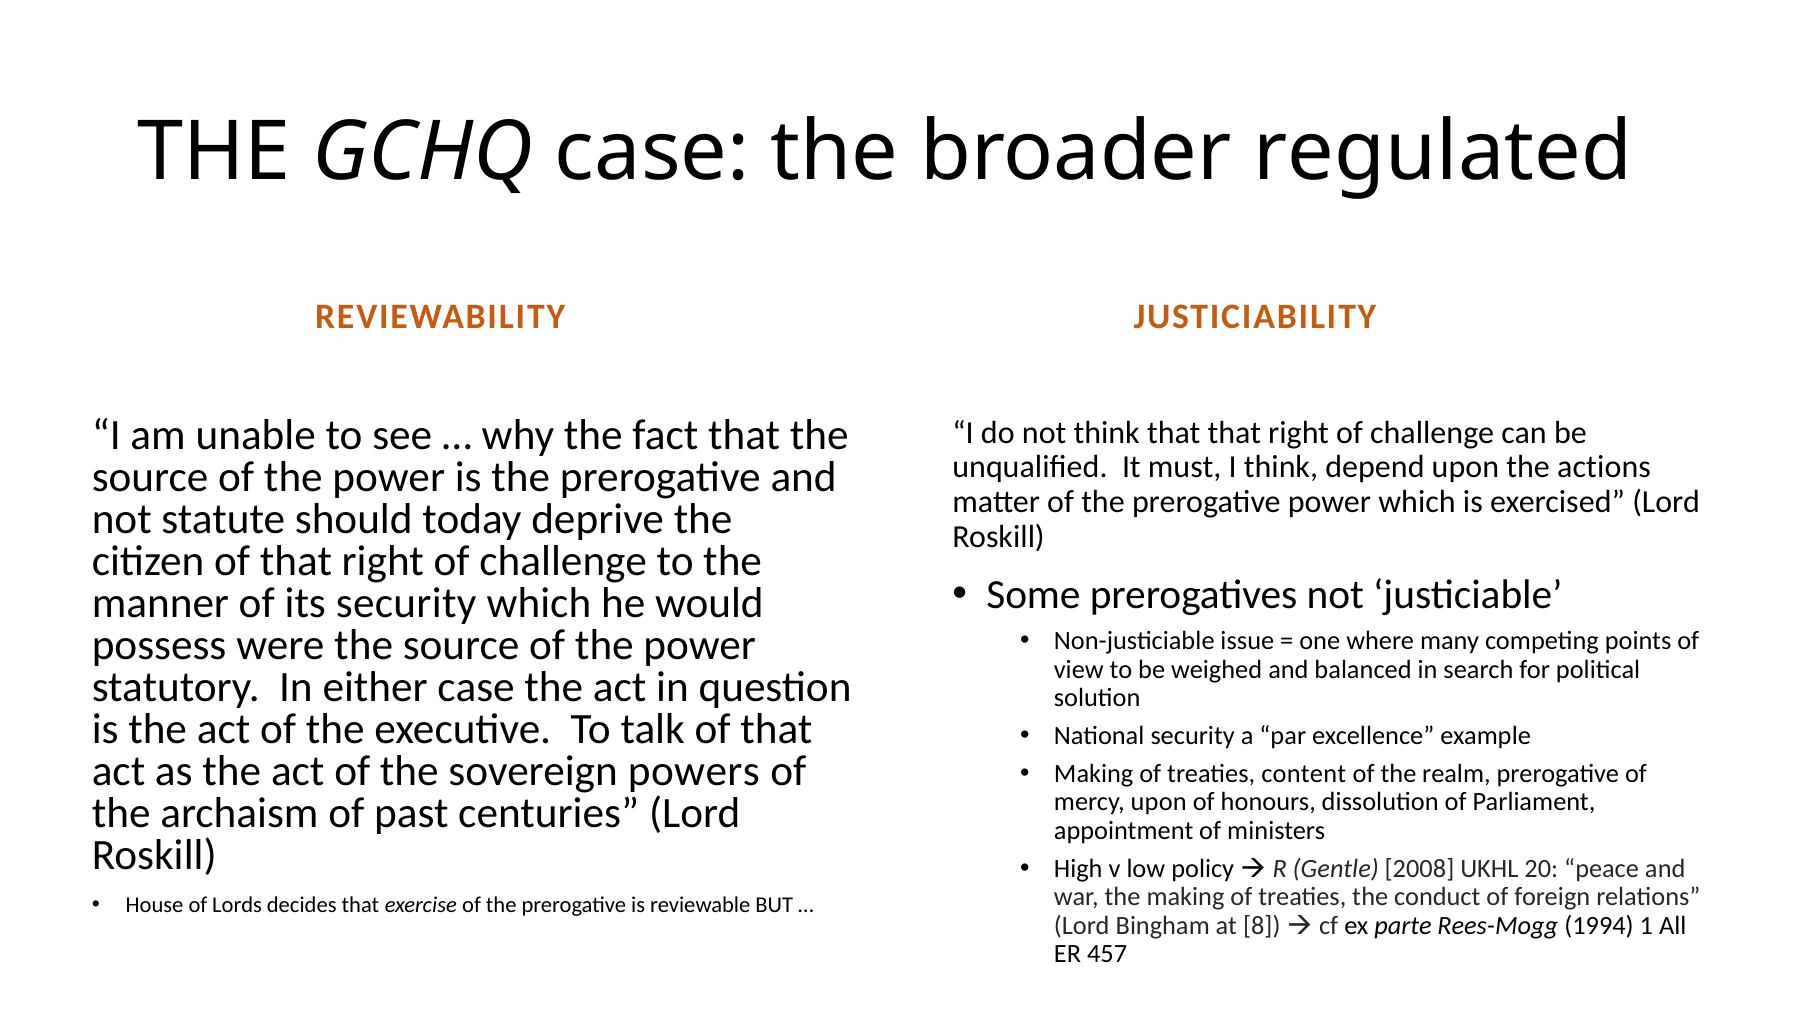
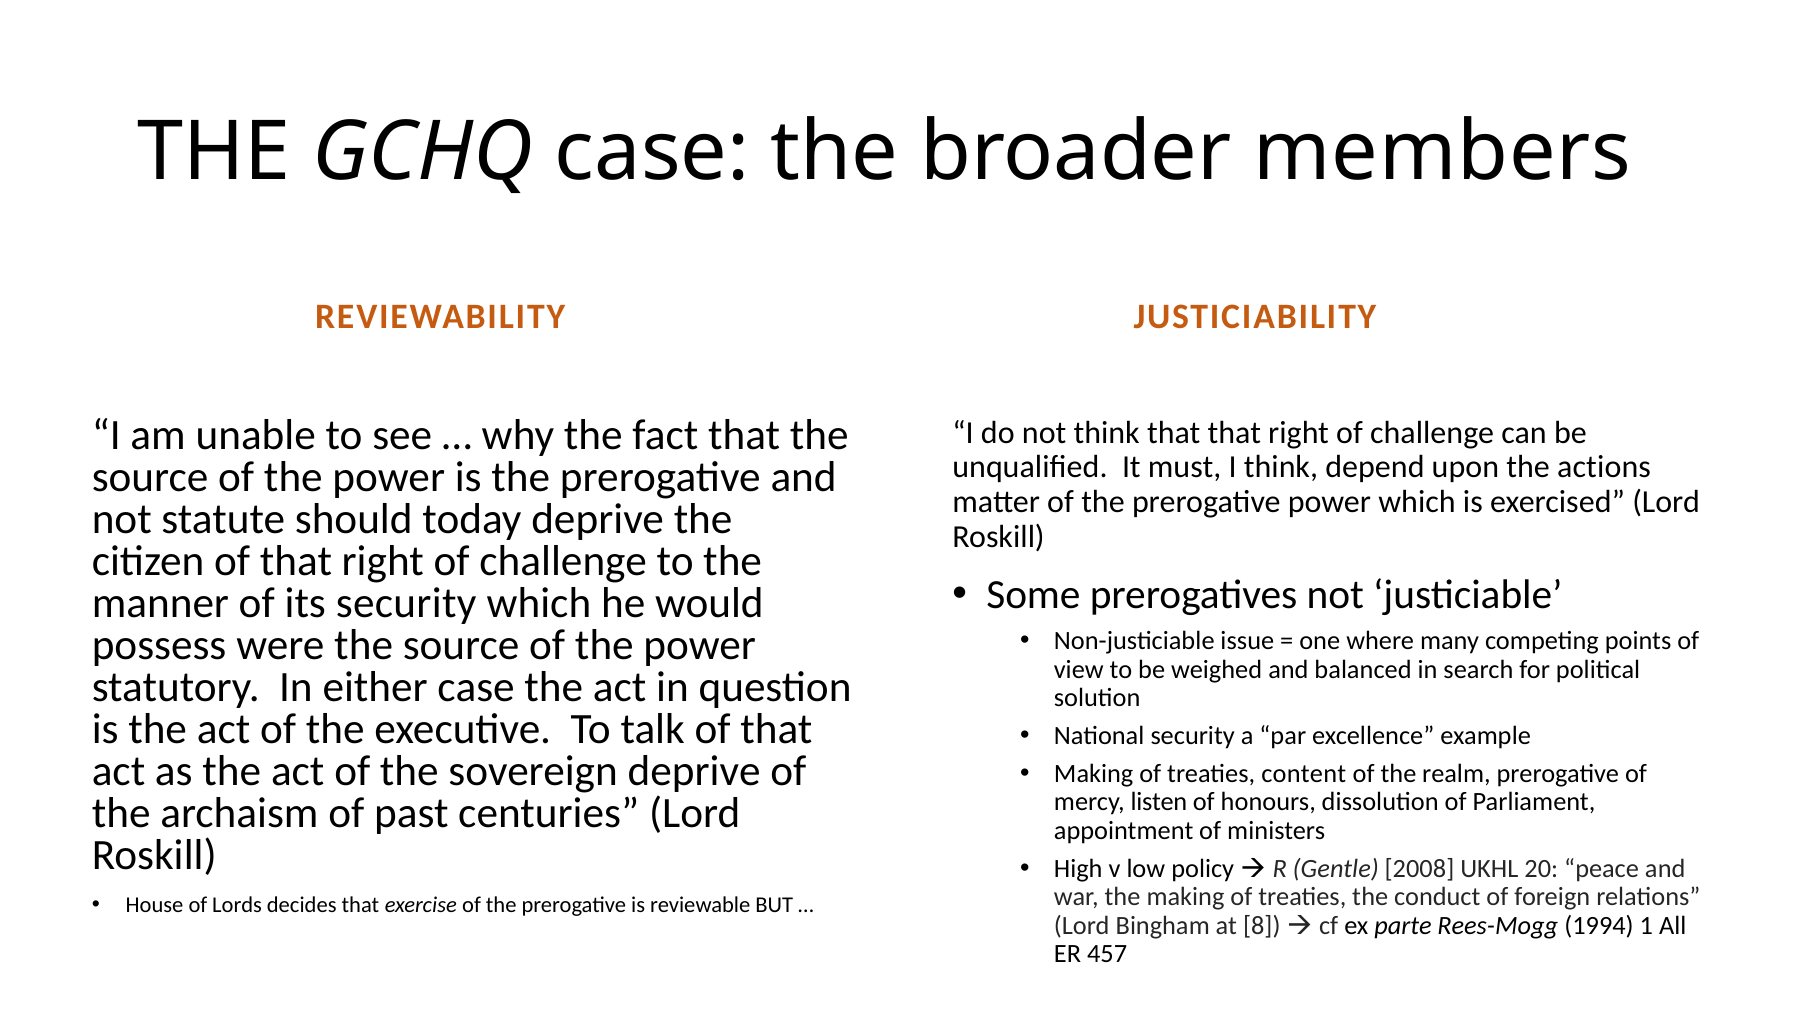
regulated: regulated -> members (1443, 152)
sovereign powers: powers -> deprive (694, 771)
mercy upon: upon -> listen (1159, 802)
